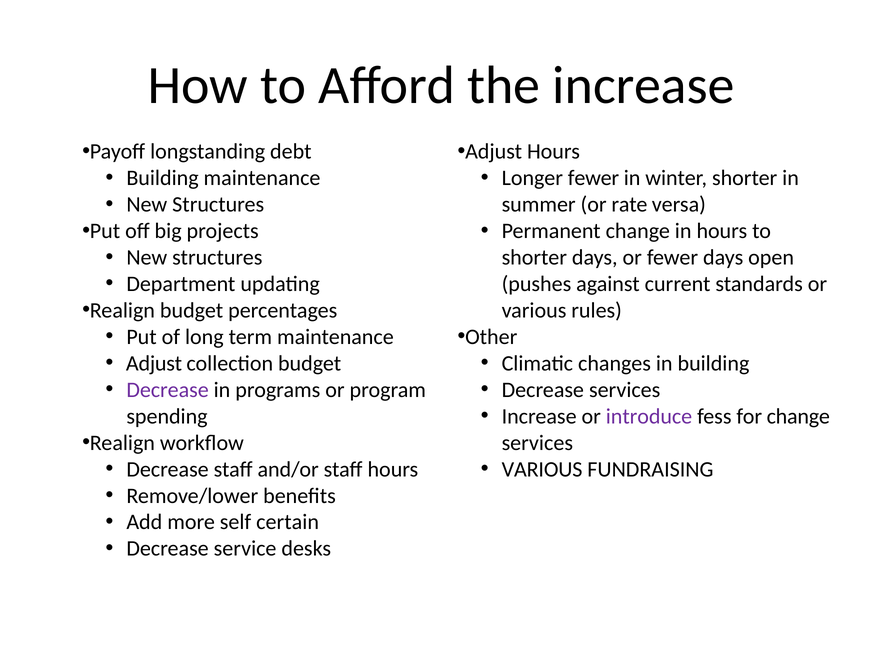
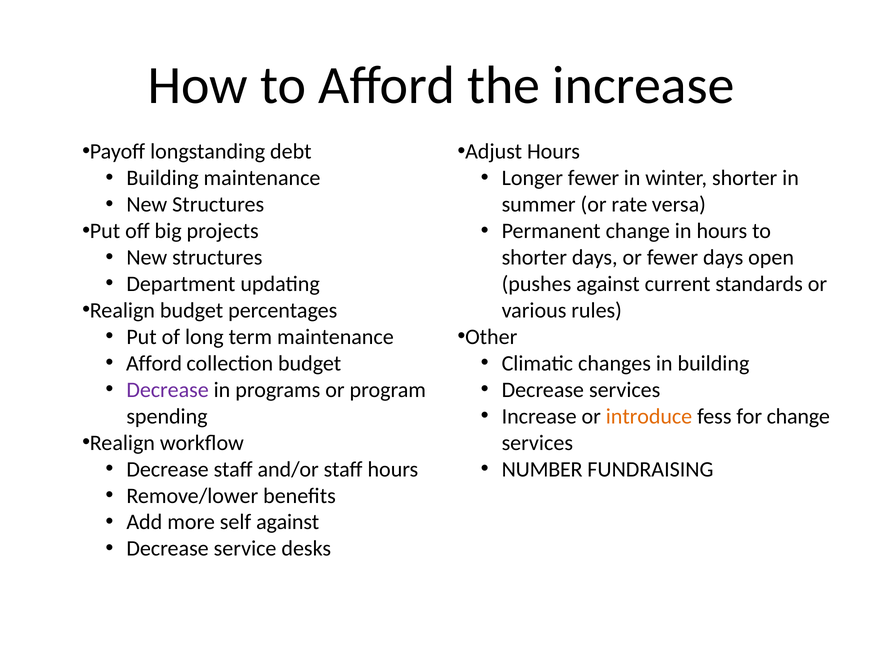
Adjust: Adjust -> Afford (154, 363)
introduce colour: purple -> orange (649, 416)
VARIOUS: VARIOUS -> NUMBER (542, 469)
self certain: certain -> against (288, 522)
